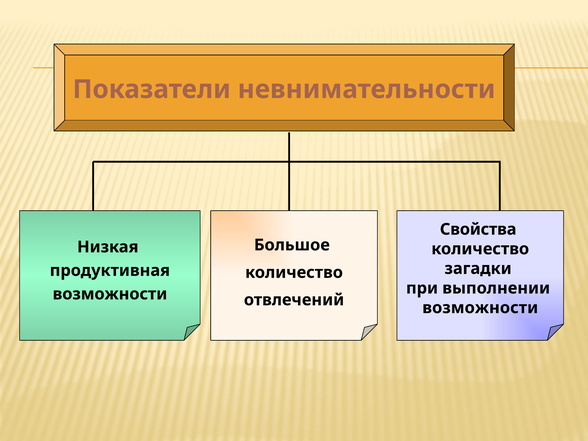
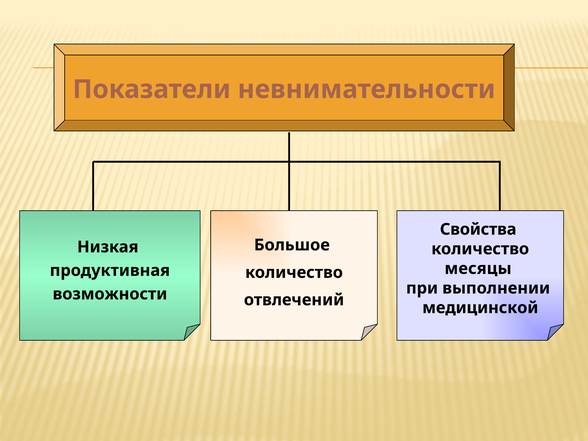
загадки: загадки -> месяцы (478, 269)
возможности: возможности -> медицинской (480, 308)
